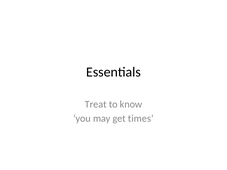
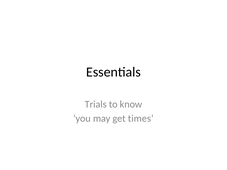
Treat: Treat -> Trials (96, 104)
